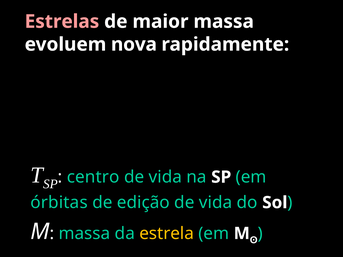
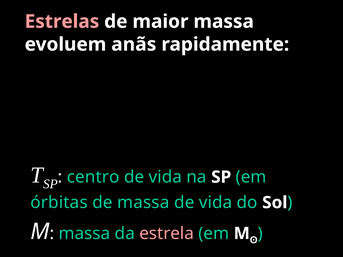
nova: nova -> anãs (134, 44)
de edição: edição -> massa (143, 203)
estrela colour: yellow -> pink (167, 234)
